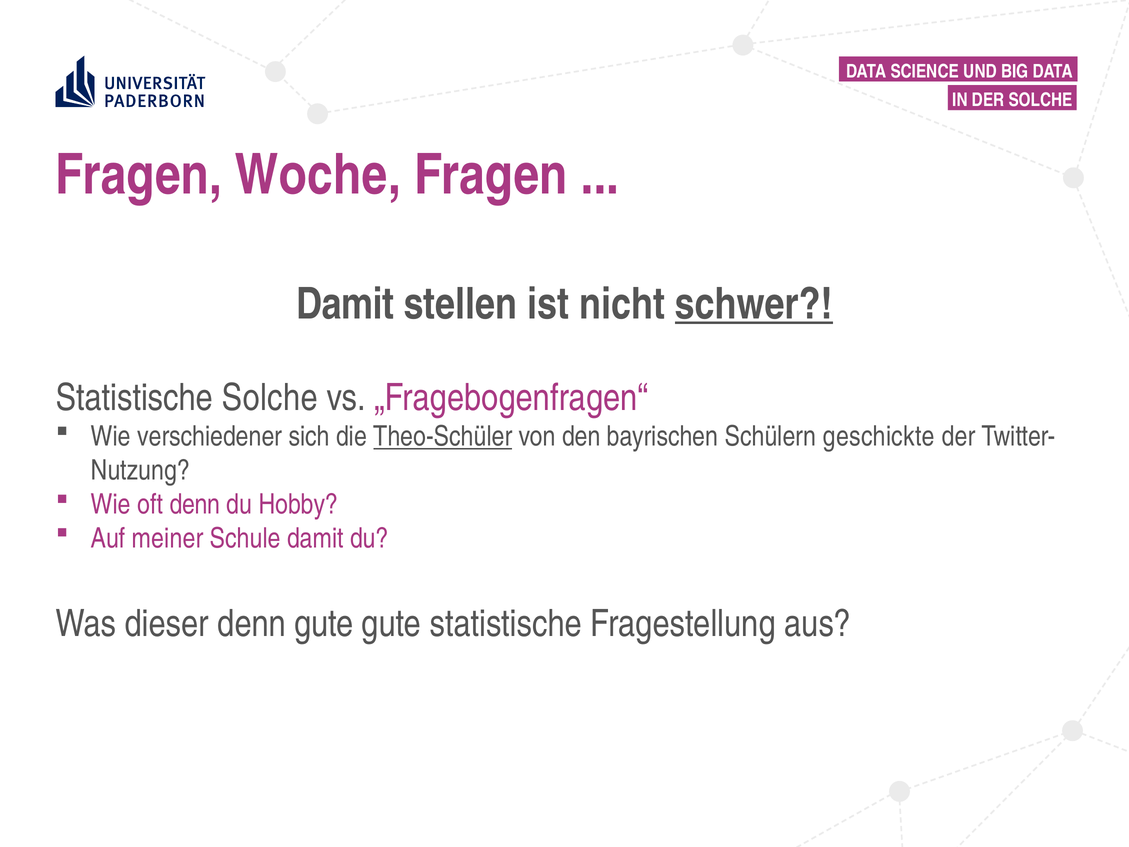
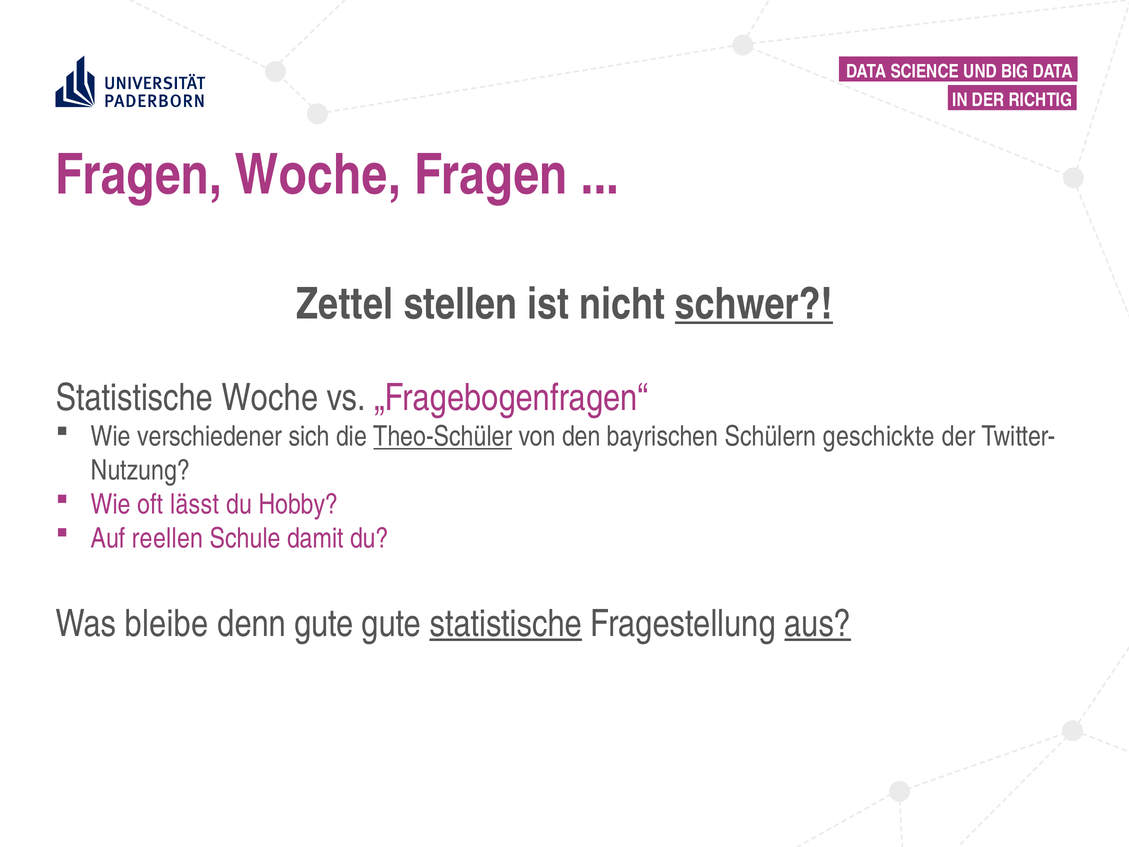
DER SOLCHE: SOLCHE -> RICHTIG (1041, 100)
Damit: Damit -> Zettel (345, 304)
Statistische Solche: Solche -> Woche (270, 398)
oft denn: denn -> lässt (195, 504)
meiner: meiner -> reellen (168, 538)
dieser: dieser -> bleibe (167, 623)
statistische underline: none -> present (506, 623)
aus underline: none -> present (818, 623)
